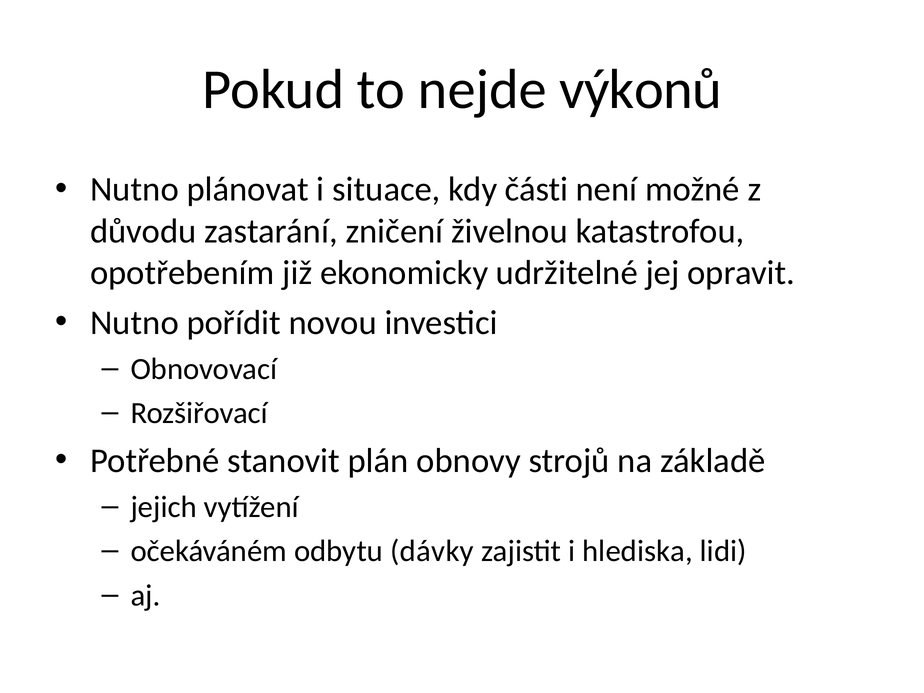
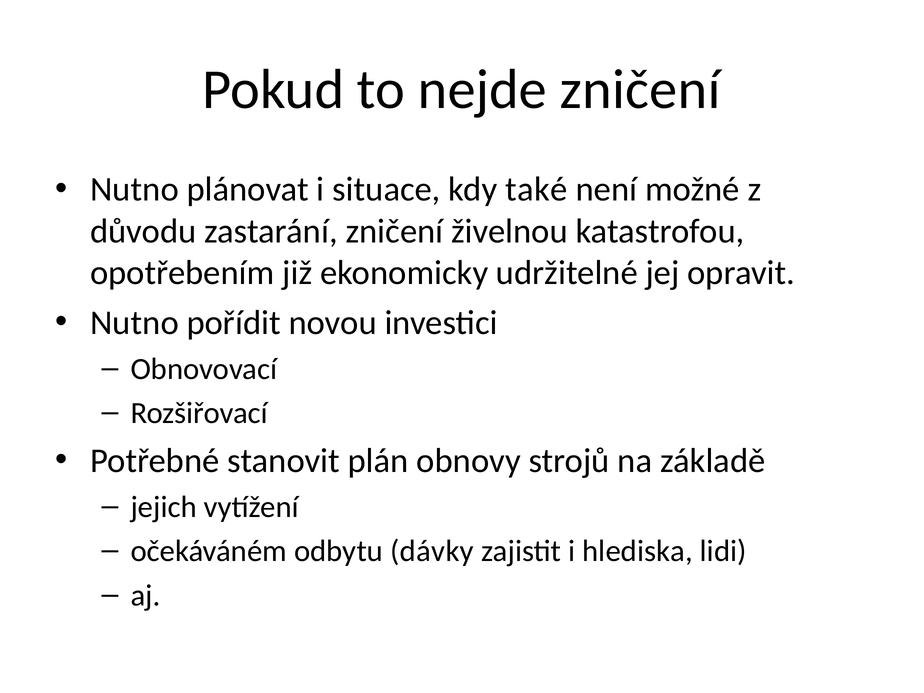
nejde výkonů: výkonů -> zničení (640, 89)
části: části -> také (536, 190)
